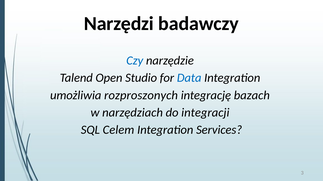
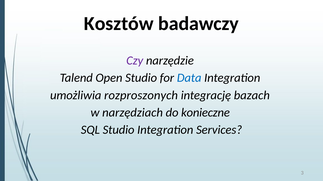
Narzędzi: Narzędzi -> Kosztów (119, 24)
Czy colour: blue -> purple (135, 61)
integracji: integracji -> konieczne (205, 113)
SQL Celem: Celem -> Studio (119, 130)
